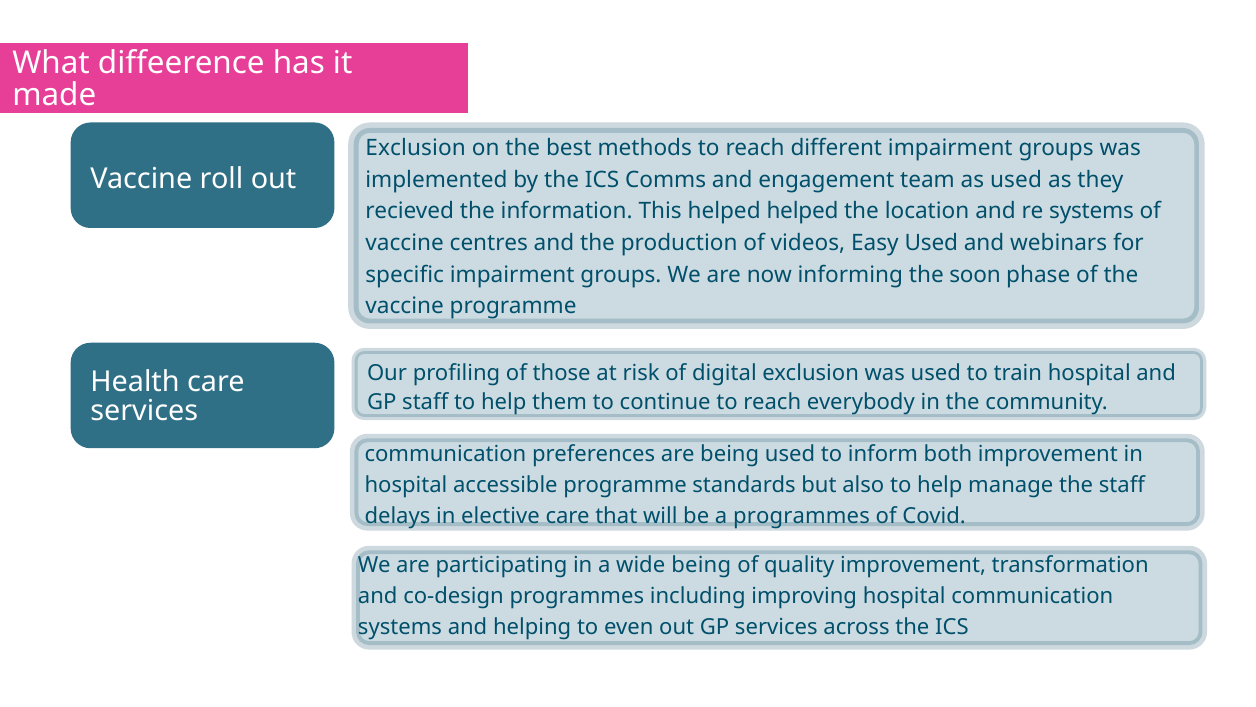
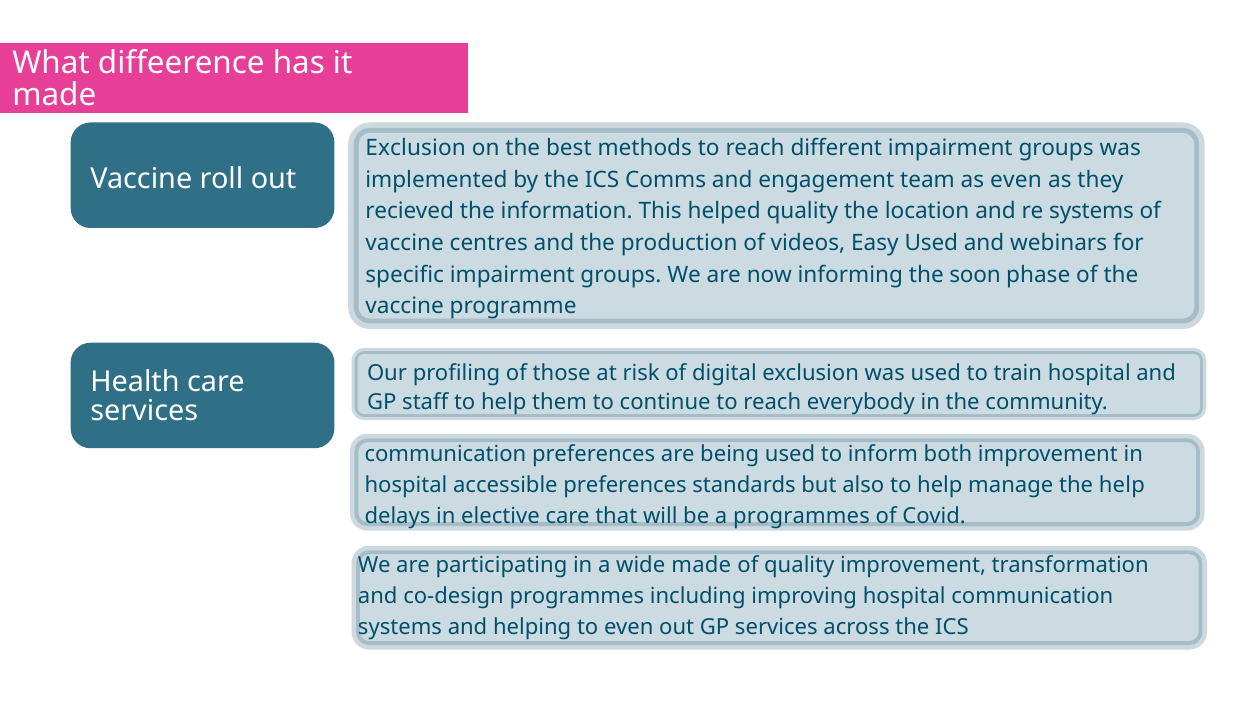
as used: used -> even (1016, 180)
helped helped: helped -> quality (802, 211)
accessible programme: programme -> preferences (625, 485)
the staff: staff -> help (1122, 485)
wide being: being -> made (701, 565)
